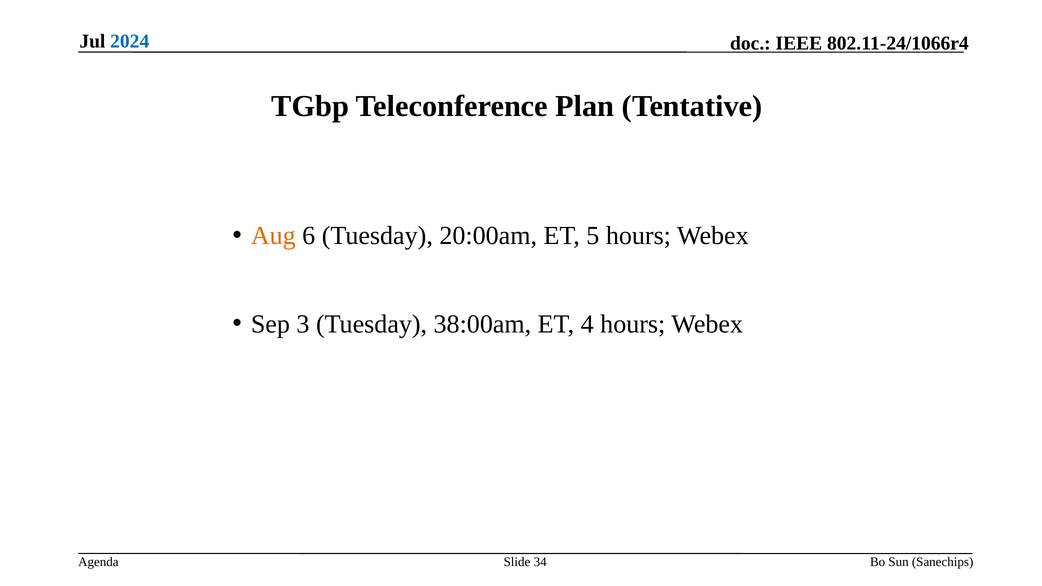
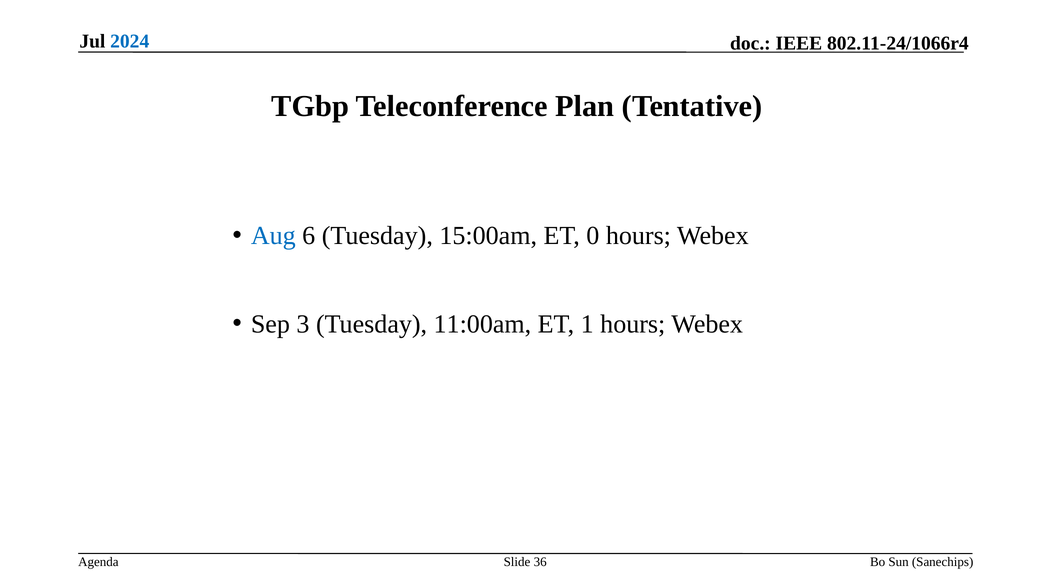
Aug colour: orange -> blue (273, 236)
20:00am: 20:00am -> 15:00am (488, 236)
5: 5 -> 0 (593, 236)
38:00am: 38:00am -> 11:00am (482, 324)
4: 4 -> 1 (587, 324)
34: 34 -> 36 (540, 562)
